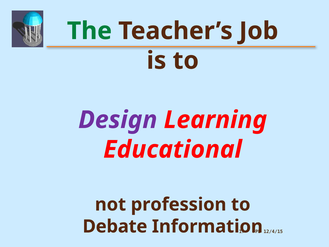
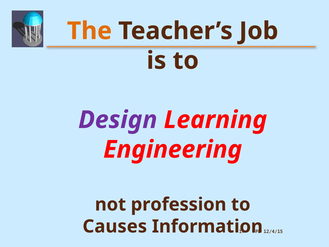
The colour: green -> orange (89, 31)
Educational: Educational -> Engineering (173, 149)
Debate: Debate -> Causes (115, 226)
